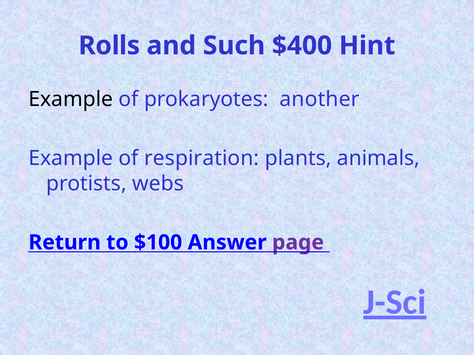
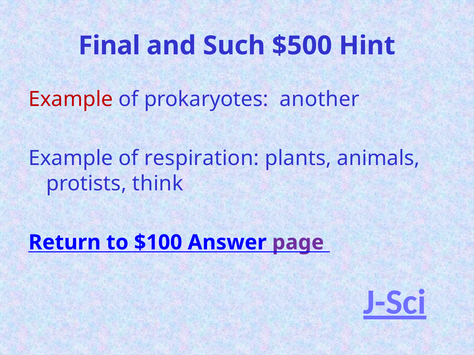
Rolls: Rolls -> Final (109, 46)
$400: $400 -> $500 (302, 46)
Example colour: black -> red (71, 99)
webs: webs -> think (158, 184)
